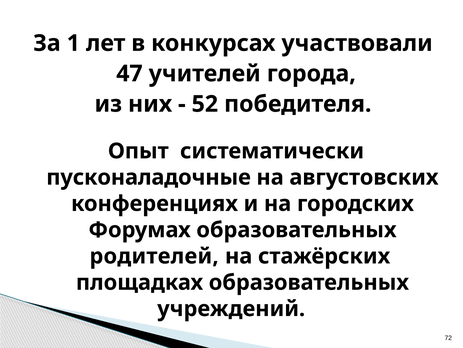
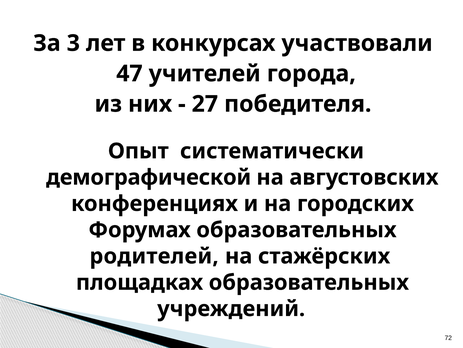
1: 1 -> 3 (73, 43)
52: 52 -> 27 (205, 104)
пусконаладочные: пусконаладочные -> демографической (149, 177)
